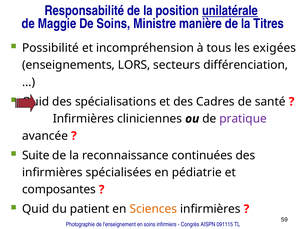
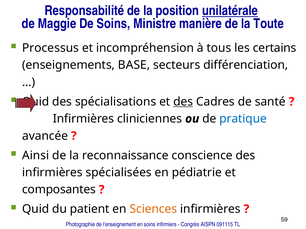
Titres: Titres -> Toute (269, 24)
Possibilité: Possibilité -> Processus (51, 48)
exigées: exigées -> certains (275, 48)
LORS: LORS -> BASE (134, 65)
des underline: none -> present (183, 102)
pratique colour: purple -> blue (243, 119)
Suite: Suite -> Ainsi (36, 156)
continuées: continuées -> conscience (202, 156)
